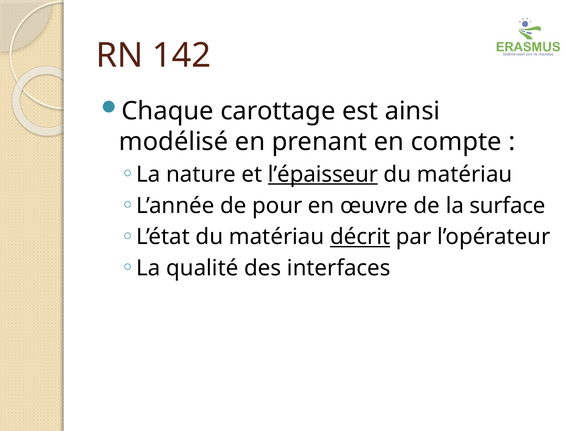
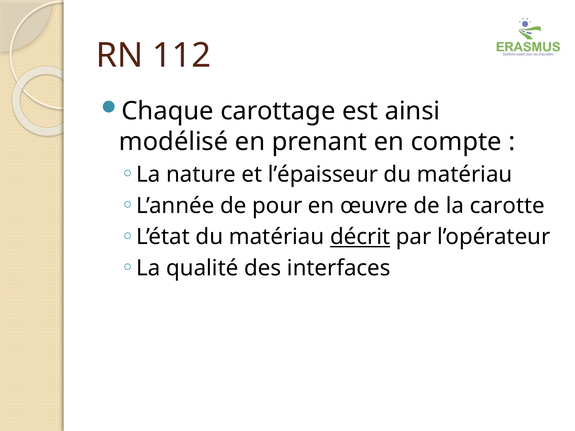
142: 142 -> 112 (182, 56)
l’épaisseur underline: present -> none (323, 175)
surface: surface -> carotte (507, 206)
